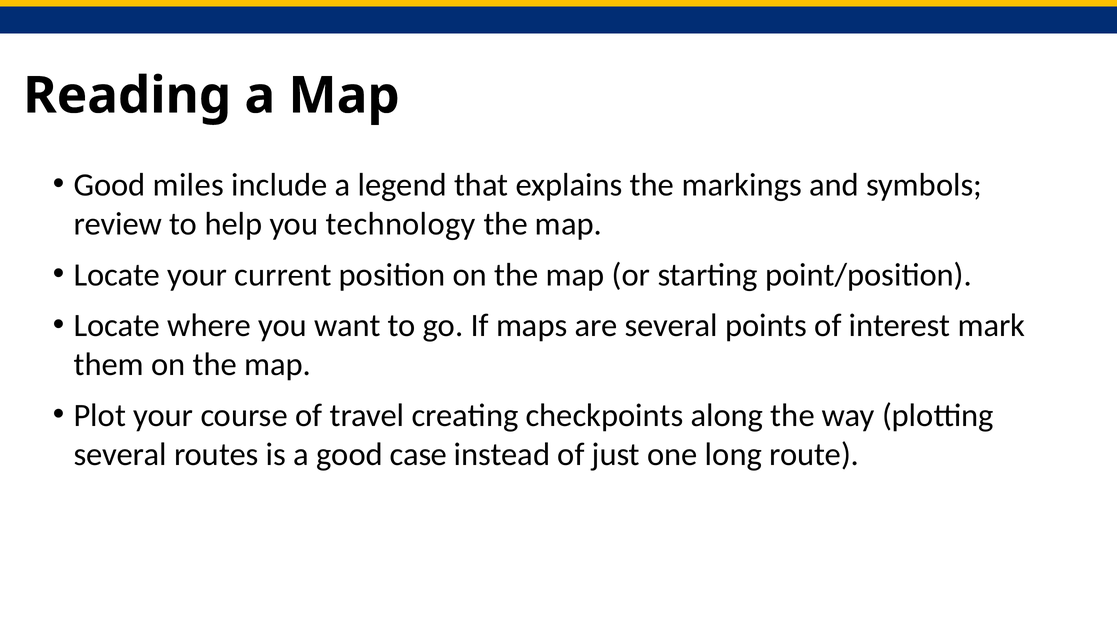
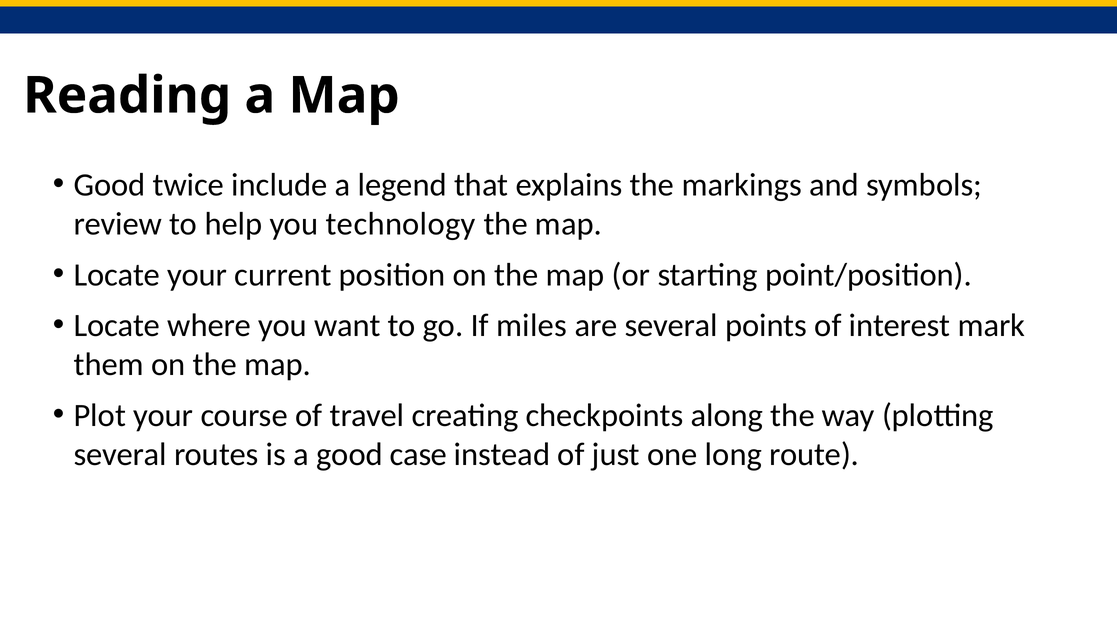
miles: miles -> twice (188, 185)
maps: maps -> miles (532, 326)
